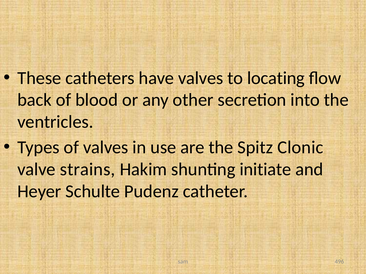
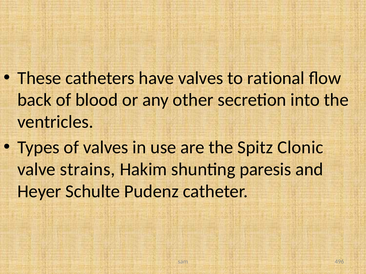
locating: locating -> rational (276, 78)
initiate: initiate -> paresis (265, 170)
